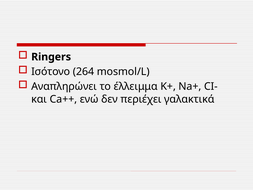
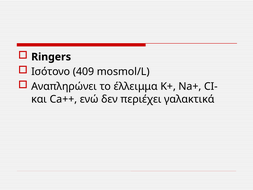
264: 264 -> 409 (83, 72)
